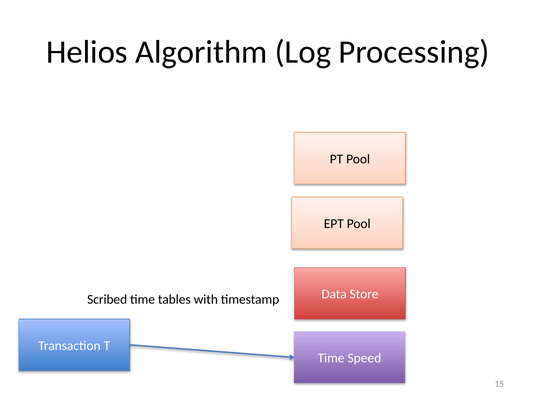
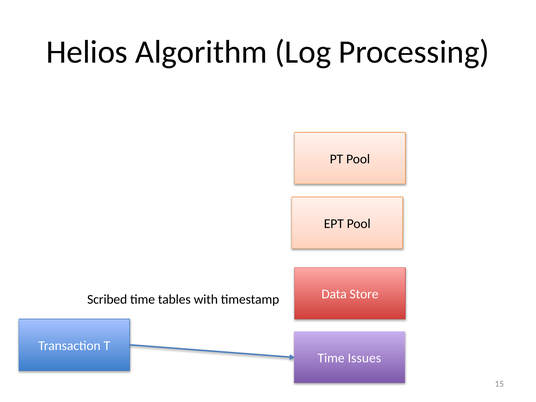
Speed: Speed -> Issues (364, 358)
